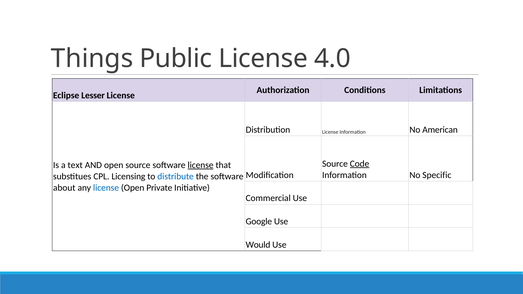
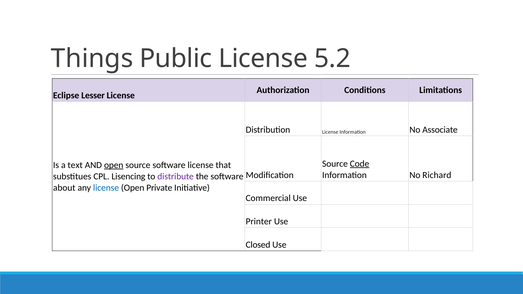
4.0: 4.0 -> 5.2 (332, 59)
American: American -> Associate (440, 130)
open underline: none -> present (114, 165)
license underline: present -> none (201, 165)
Specific: Specific -> Richard (437, 175)
Licensing: Licensing -> Lisencing (128, 176)
distribute colour: blue -> purple (176, 176)
Google: Google -> Printer (259, 222)
Would: Would -> Closed (258, 245)
